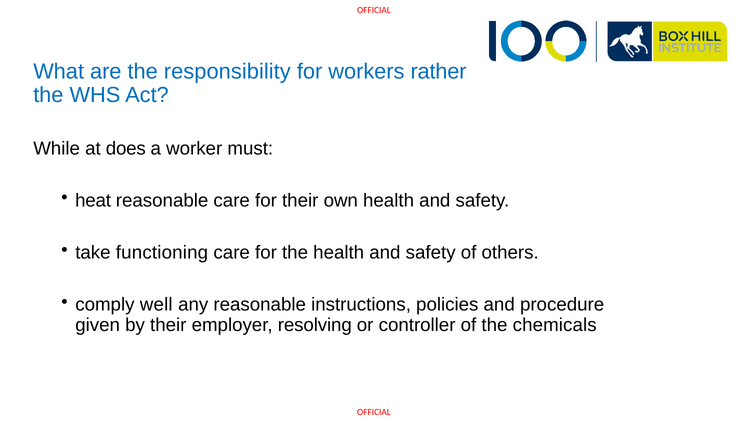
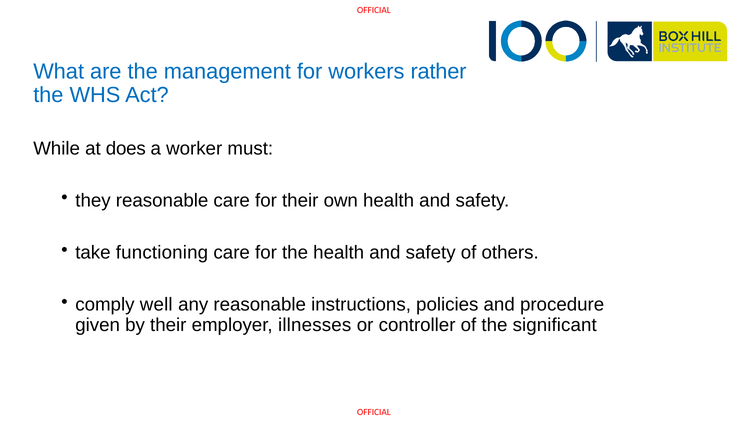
responsibility: responsibility -> management (227, 71)
heat: heat -> they (93, 200)
resolving: resolving -> illnesses (315, 325)
chemicals: chemicals -> significant (555, 325)
